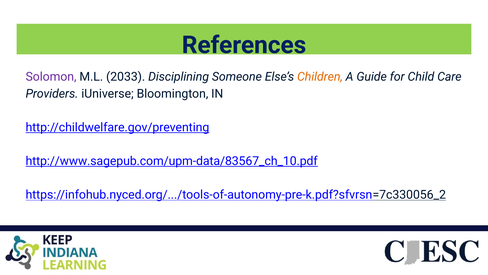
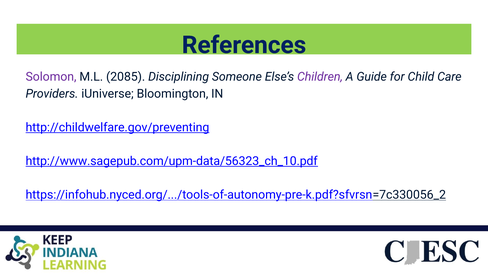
2033: 2033 -> 2085 (126, 77)
Children colour: orange -> purple (320, 77)
http://www.sagepub.com/upm-data/83567_ch_10.pdf: http://www.sagepub.com/upm-data/83567_ch_10.pdf -> http://www.sagepub.com/upm-data/56323_ch_10.pdf (172, 161)
